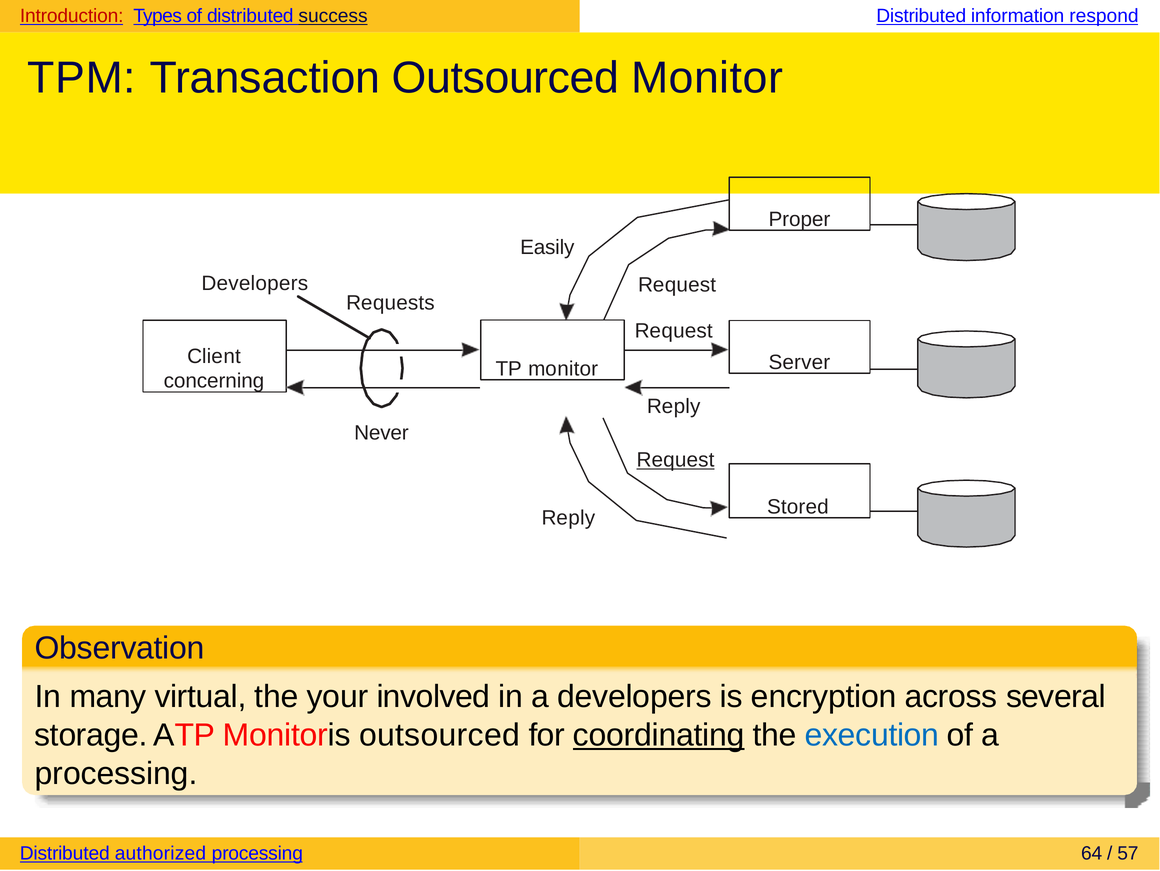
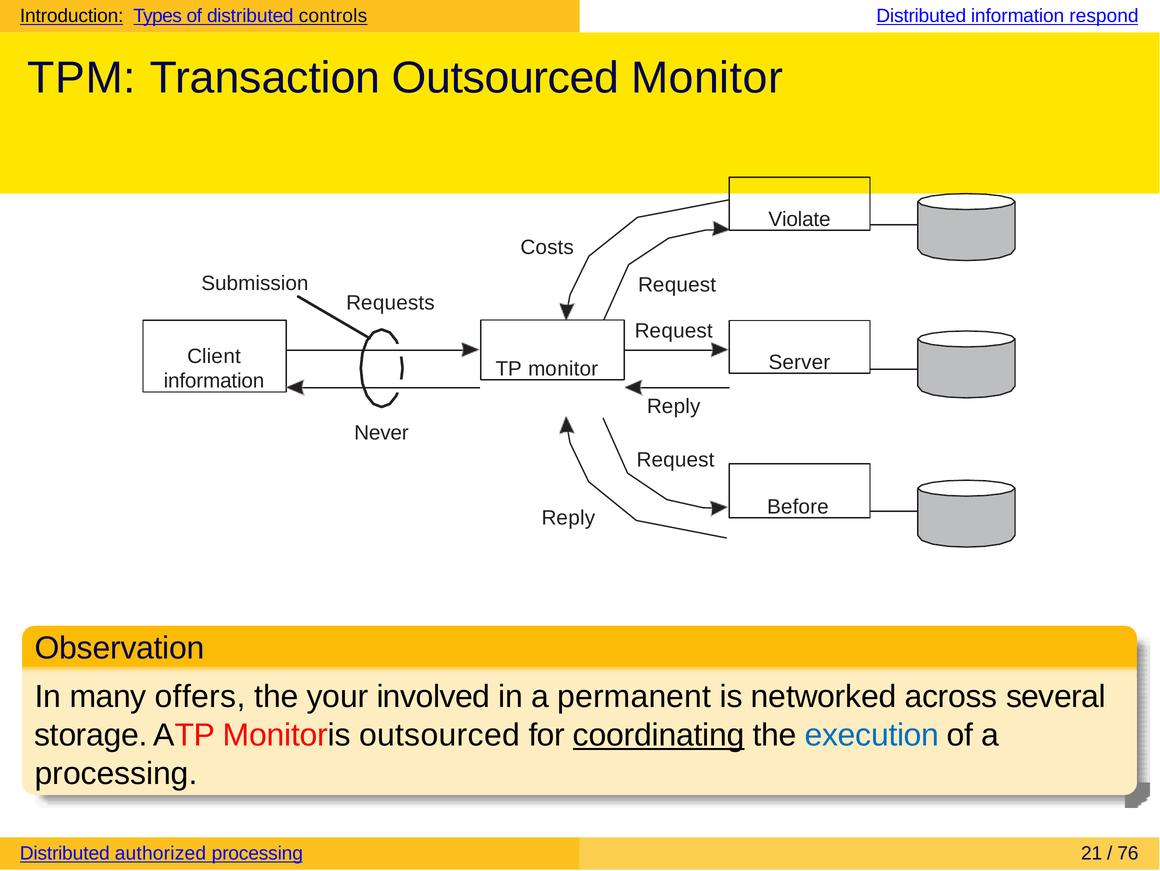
Introduction colour: red -> black (72, 16)
success: success -> controls (333, 16)
Proper: Proper -> Violate (799, 219)
Easily: Easily -> Costs (547, 247)
Developers: Developers -> Submission (255, 283)
concerning: concerning -> information (214, 381)
Request underline: present -> none (675, 460)
Stored: Stored -> Before (798, 507)
virtual: virtual -> offers (200, 696)
a developers: developers -> permanent (634, 696)
encryption: encryption -> networked (824, 696)
64: 64 -> 21 (1092, 853)
57: 57 -> 76 (1128, 853)
